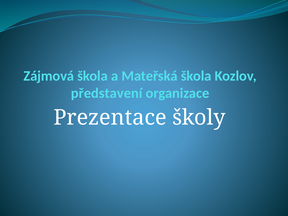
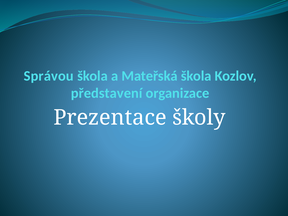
Zájmová: Zájmová -> Správou (49, 76)
